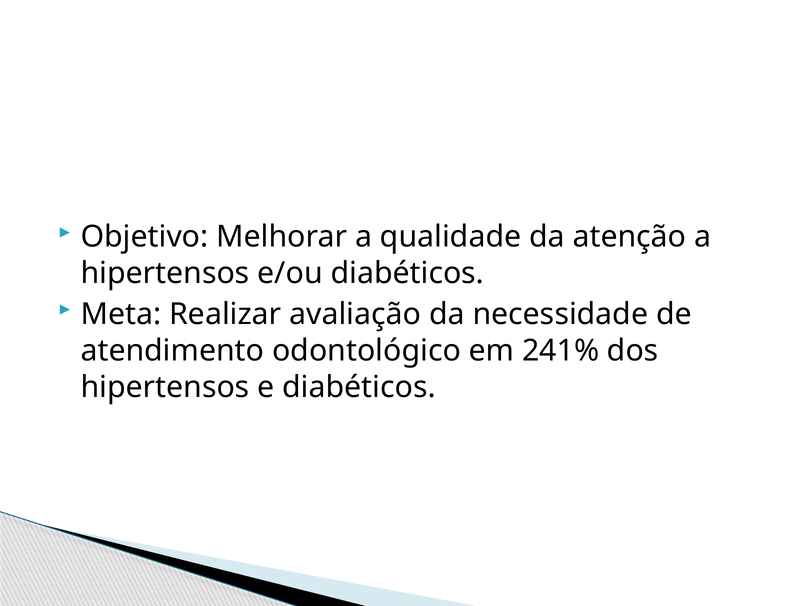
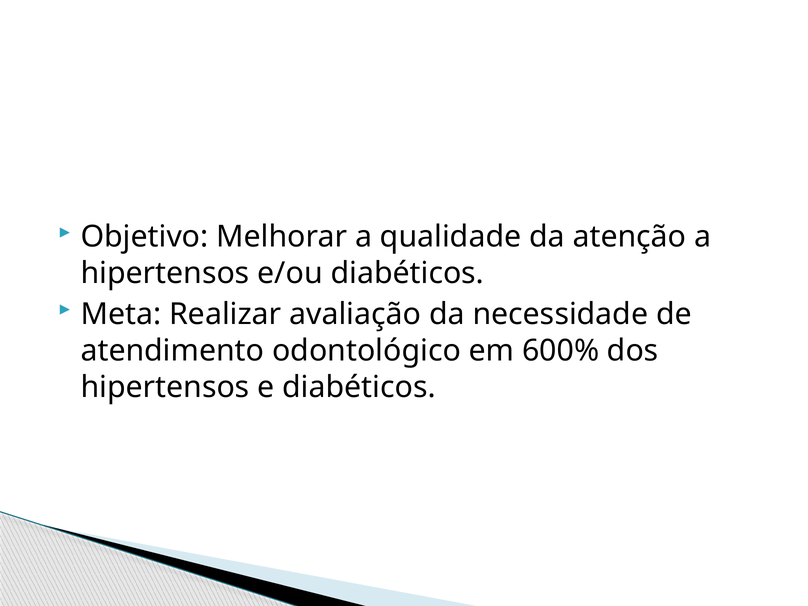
241%: 241% -> 600% (561, 351)
